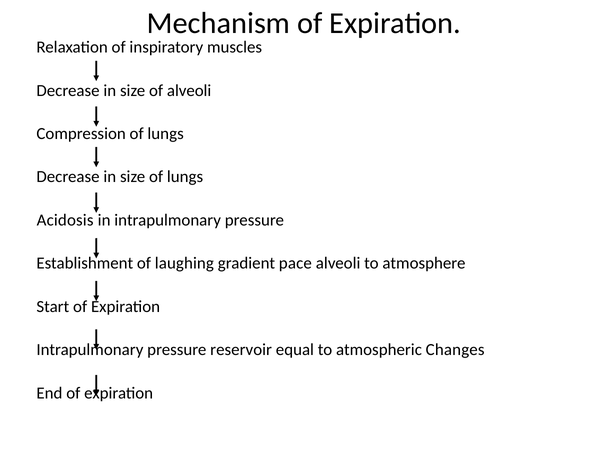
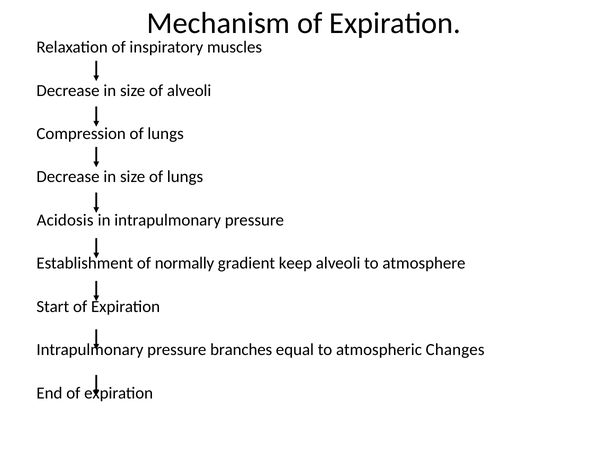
laughing: laughing -> normally (185, 263)
pace: pace -> keep (295, 263)
reservoir: reservoir -> branches (241, 350)
